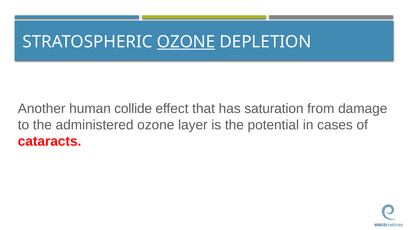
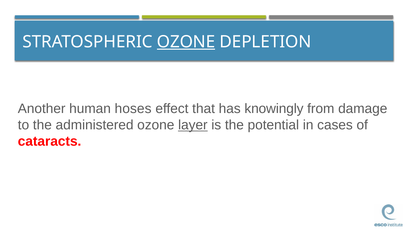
collide: collide -> hoses (133, 108)
saturation: saturation -> knowingly (274, 108)
layer underline: none -> present (193, 125)
